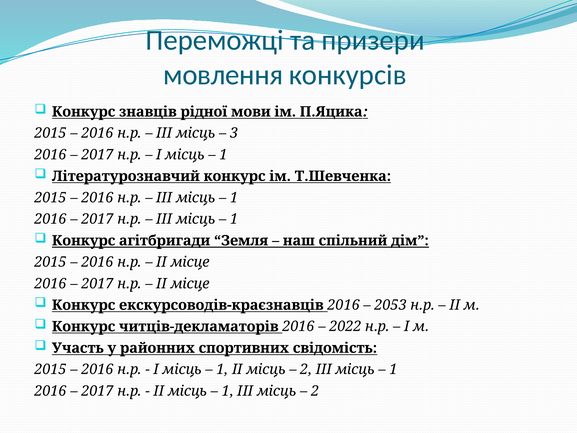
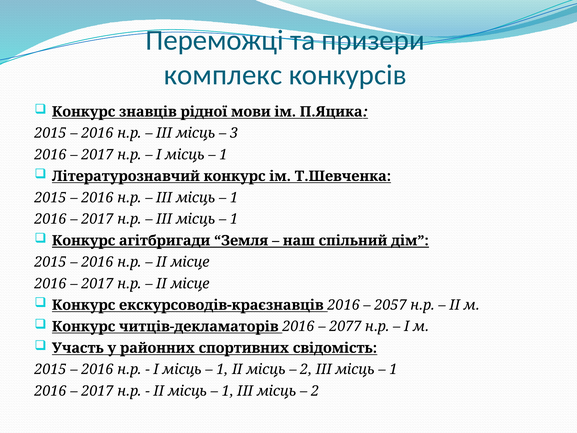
мовлення: мовлення -> комплекс (223, 75)
2053: 2053 -> 2057 (391, 305)
2022: 2022 -> 2077 (345, 326)
